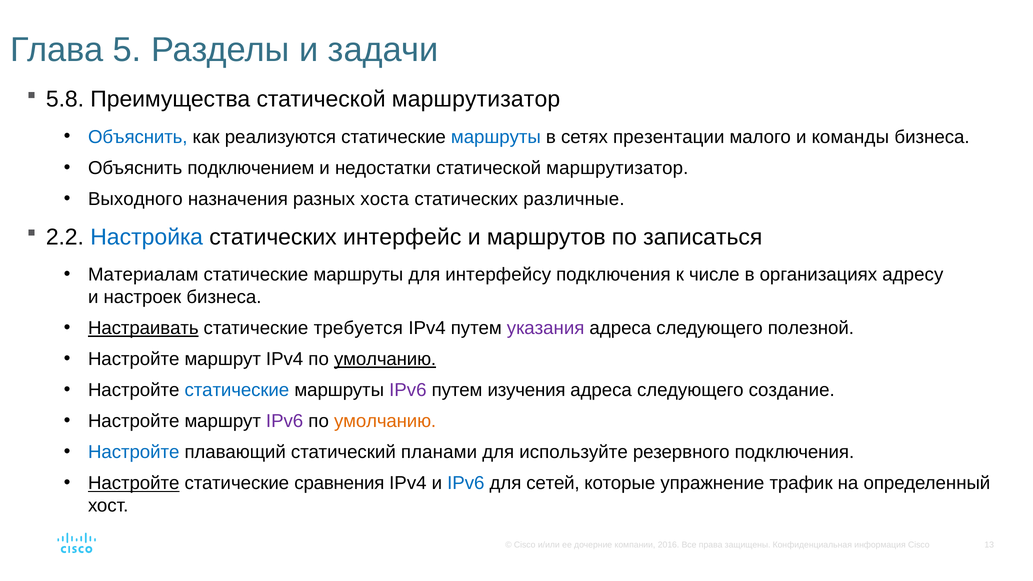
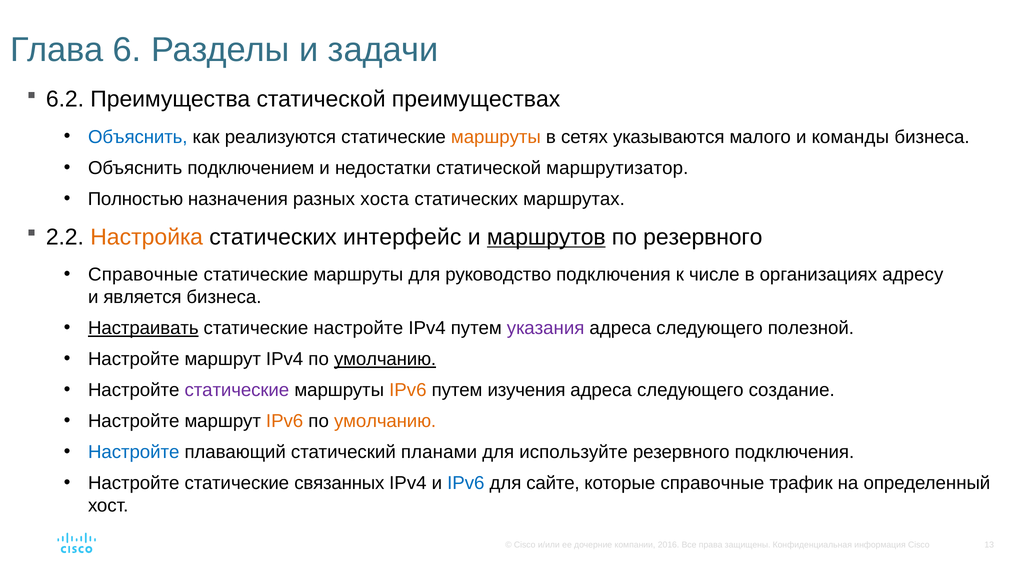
5: 5 -> 6 (127, 50)
5.8: 5.8 -> 6.2 (65, 99)
Преимущества статической маршрутизатор: маршрутизатор -> преимуществах (476, 99)
маршруты colour: blue -> orange (496, 137)
презентации: презентации -> указываются (669, 137)
Выходного: Выходного -> Полностью (135, 199)
различные: различные -> маршрутах (574, 199)
Настройка colour: blue -> orange (147, 237)
маршрутов underline: none -> present (546, 237)
по записаться: записаться -> резервного (703, 237)
Материалам: Материалам -> Справочные (143, 275)
интерфейсу: интерфейсу -> руководство (498, 275)
настроек: настроек -> является (142, 297)
статические требуется: требуется -> настройте (358, 328)
статические colour: blue -> purple (237, 390)
IPv6 colour: purple -> orange (408, 390)
IPv6 colour: purple -> orange (285, 421)
Настройте underline: present -> none (134, 483)
сравнения: сравнения -> связанных (339, 483)
сетей: сетей -> сайте (553, 483)
которые упражнение: упражнение -> справочные (712, 483)
